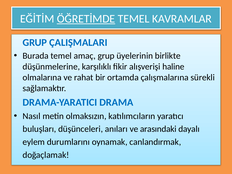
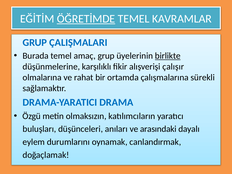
birlikte underline: none -> present (168, 56)
haline: haline -> çalışır (173, 67)
Nasıl: Nasıl -> Özgü (32, 116)
